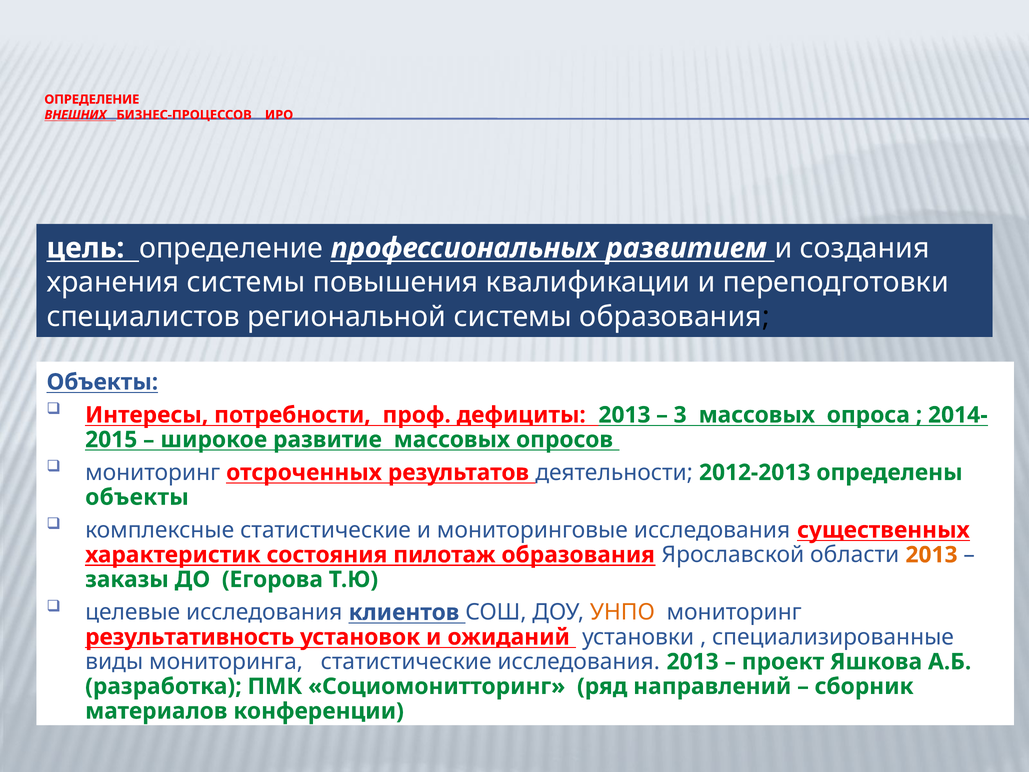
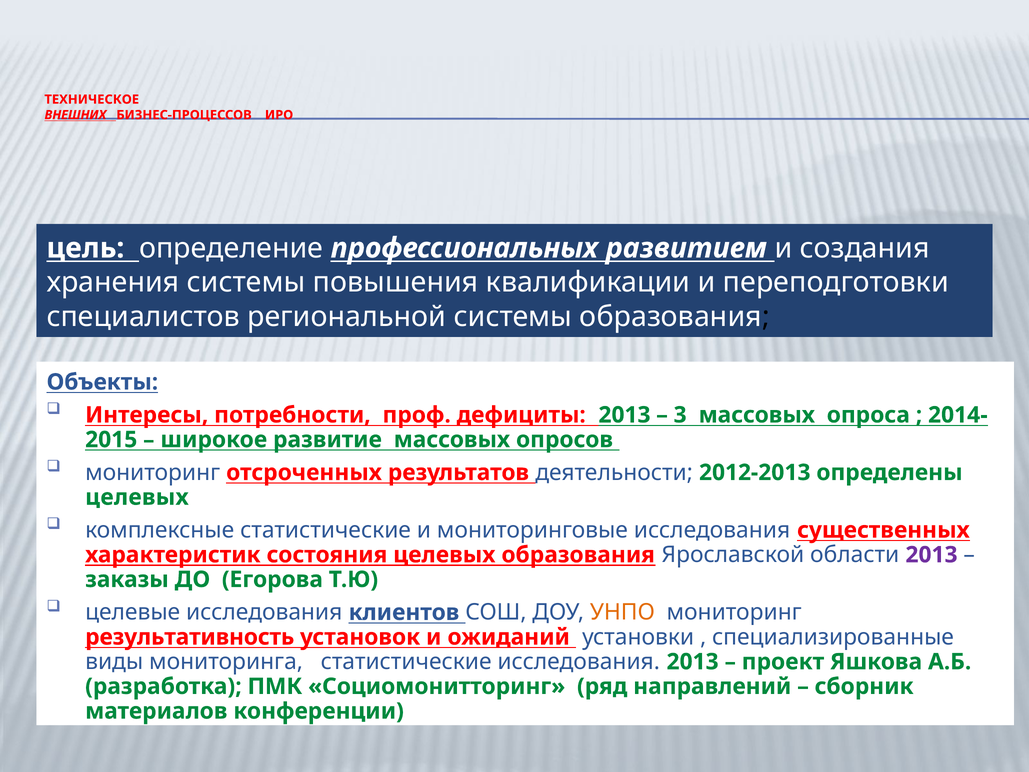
ОПРЕДЕЛЕНИЕ: ОПРЕДЕЛЕНИЕ -> ТЕХНИЧЕСКОЕ (92, 99)
объекты: объекты -> целевых (137, 497)
состояния пилотаж: пилотаж -> целевых (444, 555)
2013 colour: orange -> purple (932, 555)
